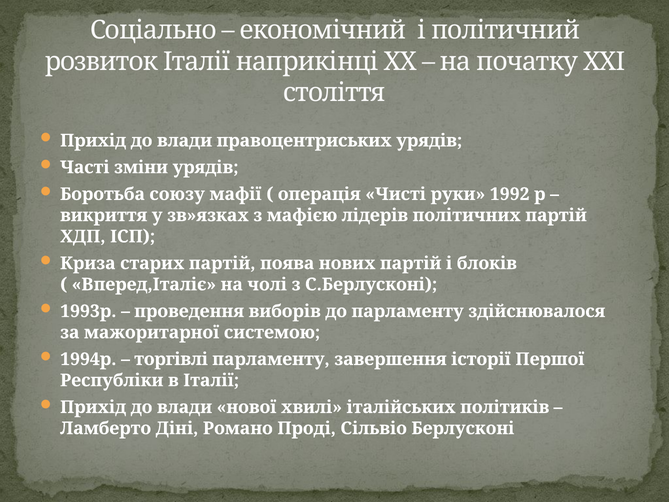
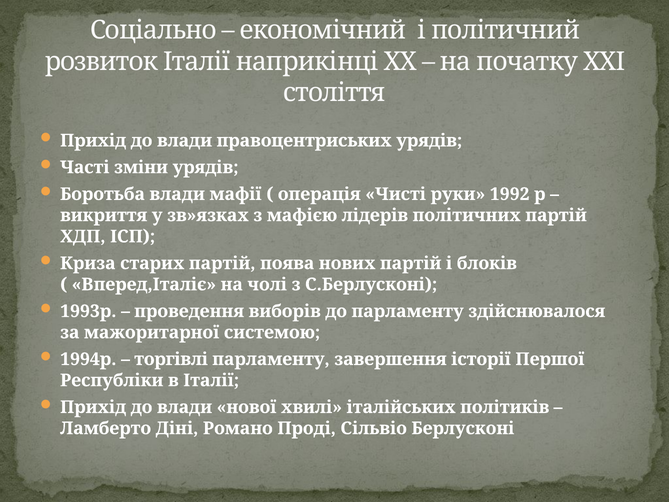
Боротьба союзу: союзу -> влади (177, 194)
